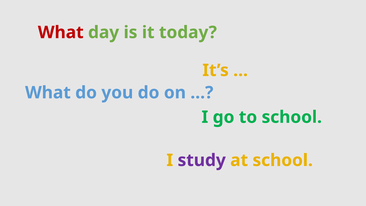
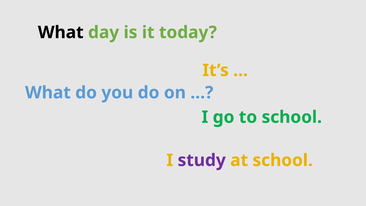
What colour: red -> black (61, 32)
